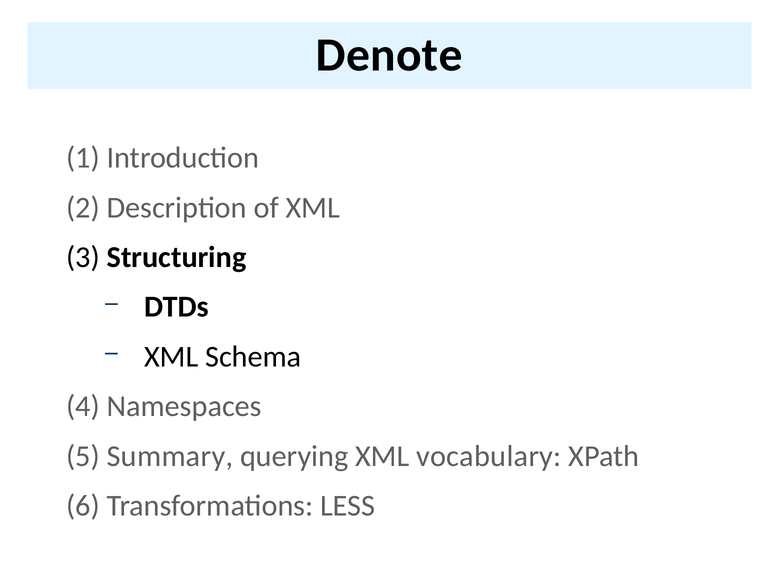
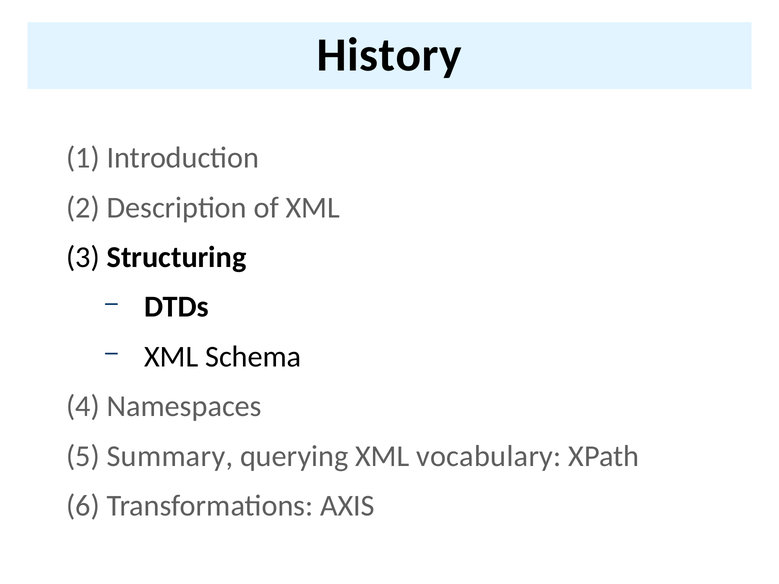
Denote: Denote -> History (389, 55)
LESS: LESS -> AXIS (348, 506)
